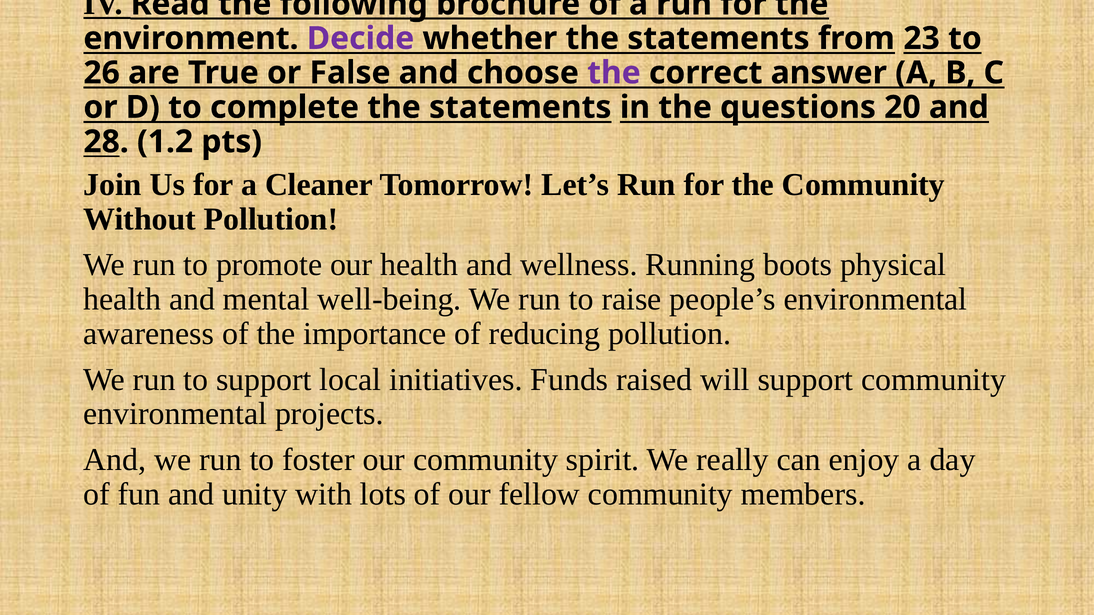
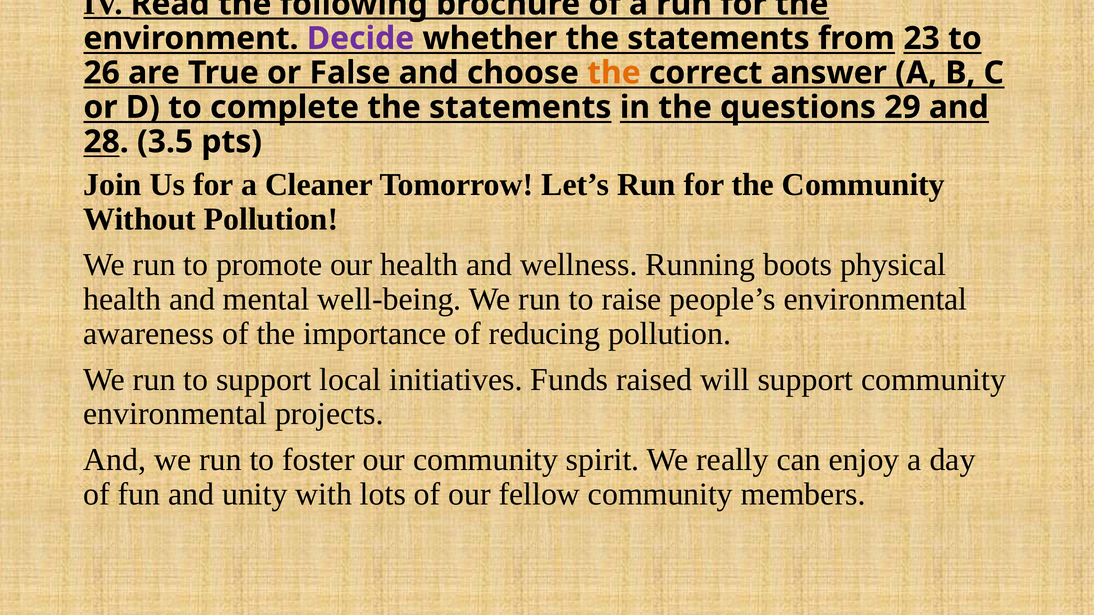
the colour: purple -> orange (614, 73)
20: 20 -> 29 (902, 107)
1.2: 1.2 -> 3.5 (165, 142)
